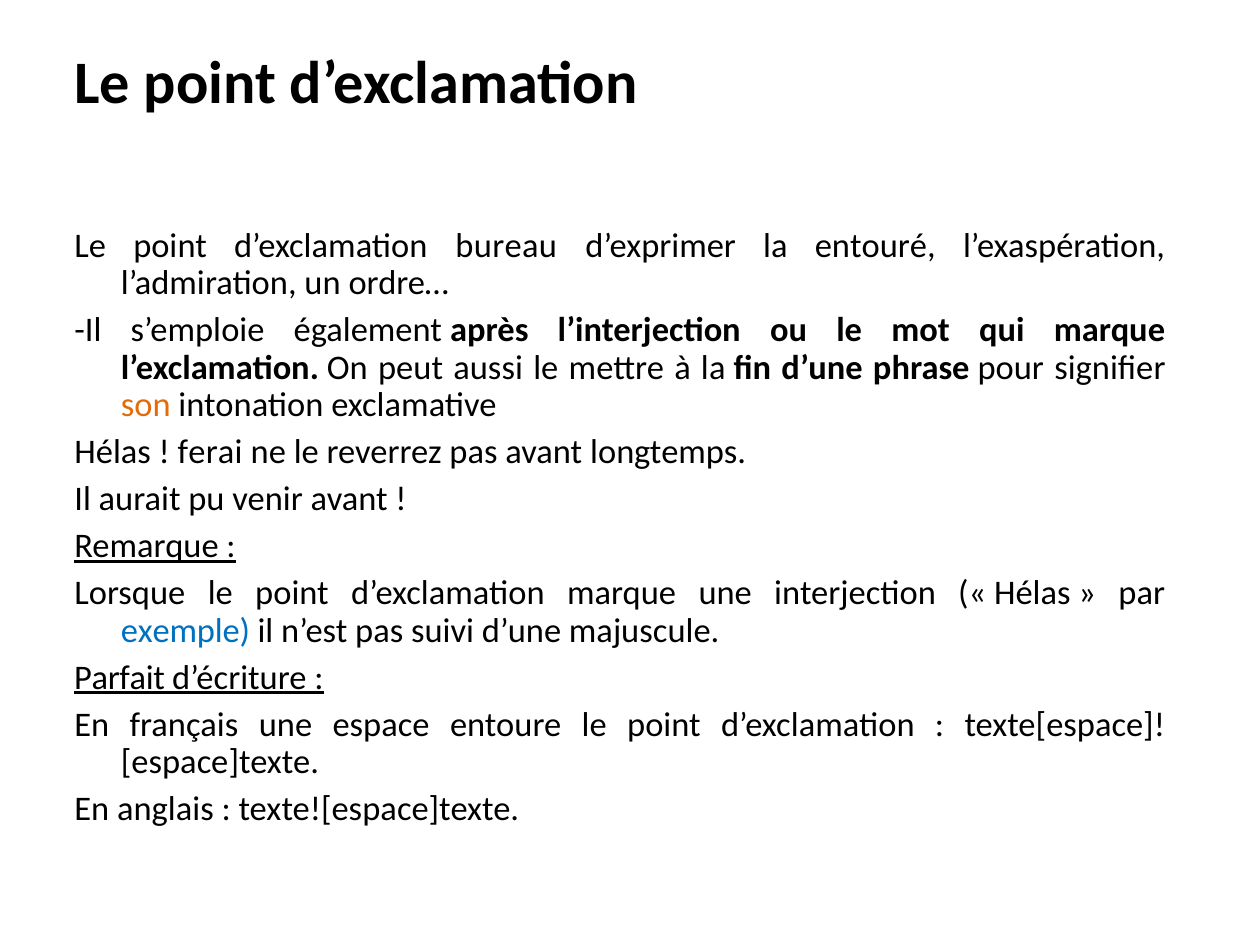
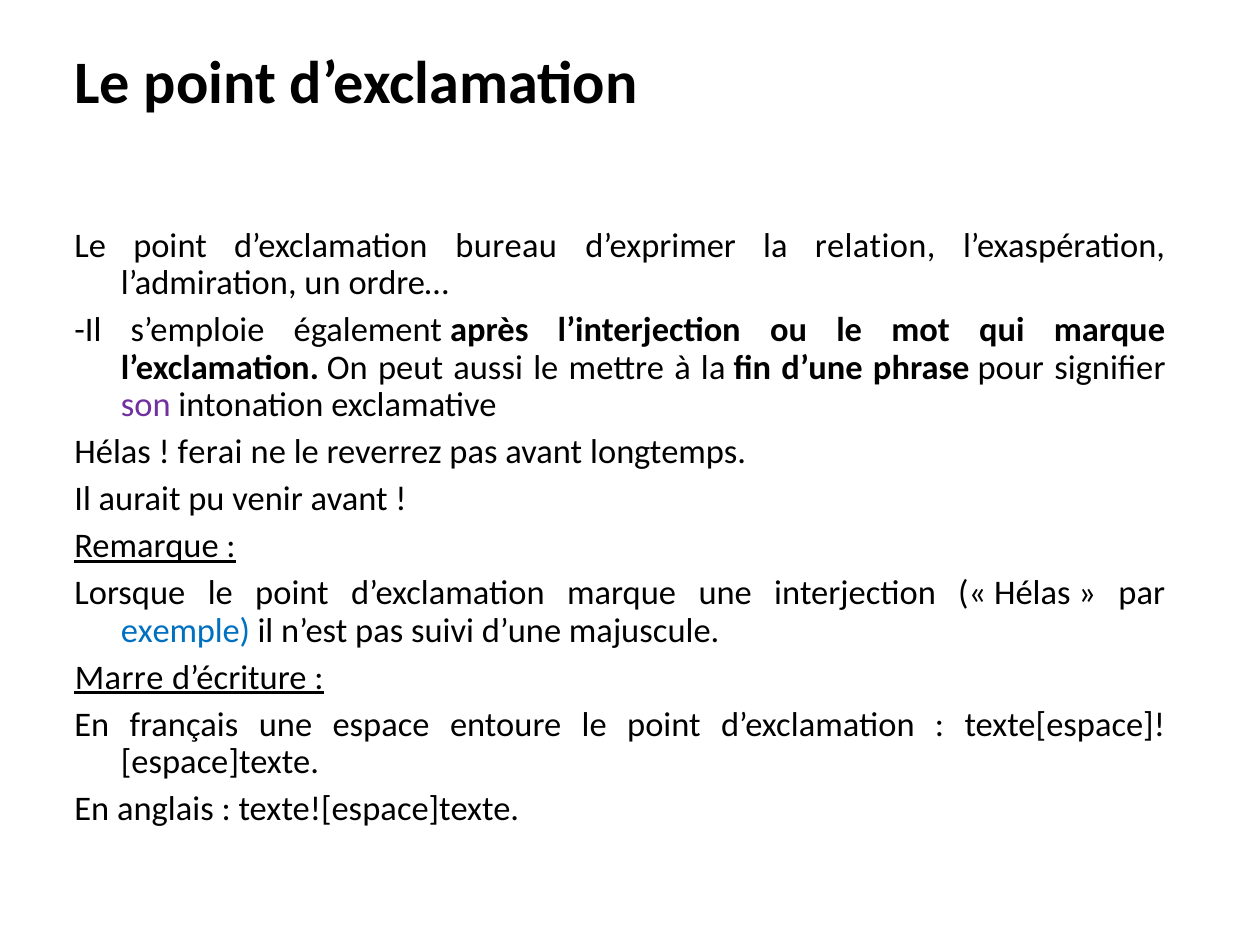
entouré: entouré -> relation (875, 246)
son colour: orange -> purple (146, 405)
Parfait: Parfait -> Marre (119, 678)
